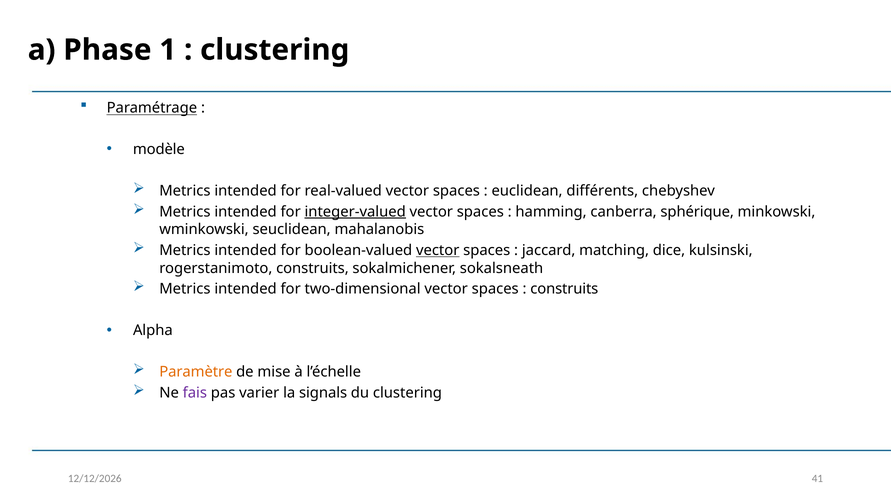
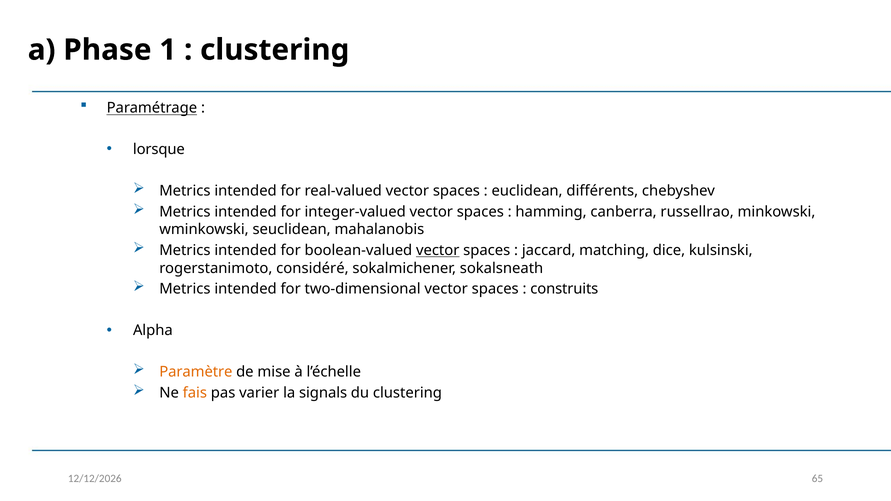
modèle: modèle -> lorsque (159, 150)
integer-valued underline: present -> none (355, 212)
sphérique: sphérique -> russellrao (697, 212)
rogerstanimoto construits: construits -> considéré (312, 268)
fais colour: purple -> orange (195, 393)
41: 41 -> 65 (817, 479)
